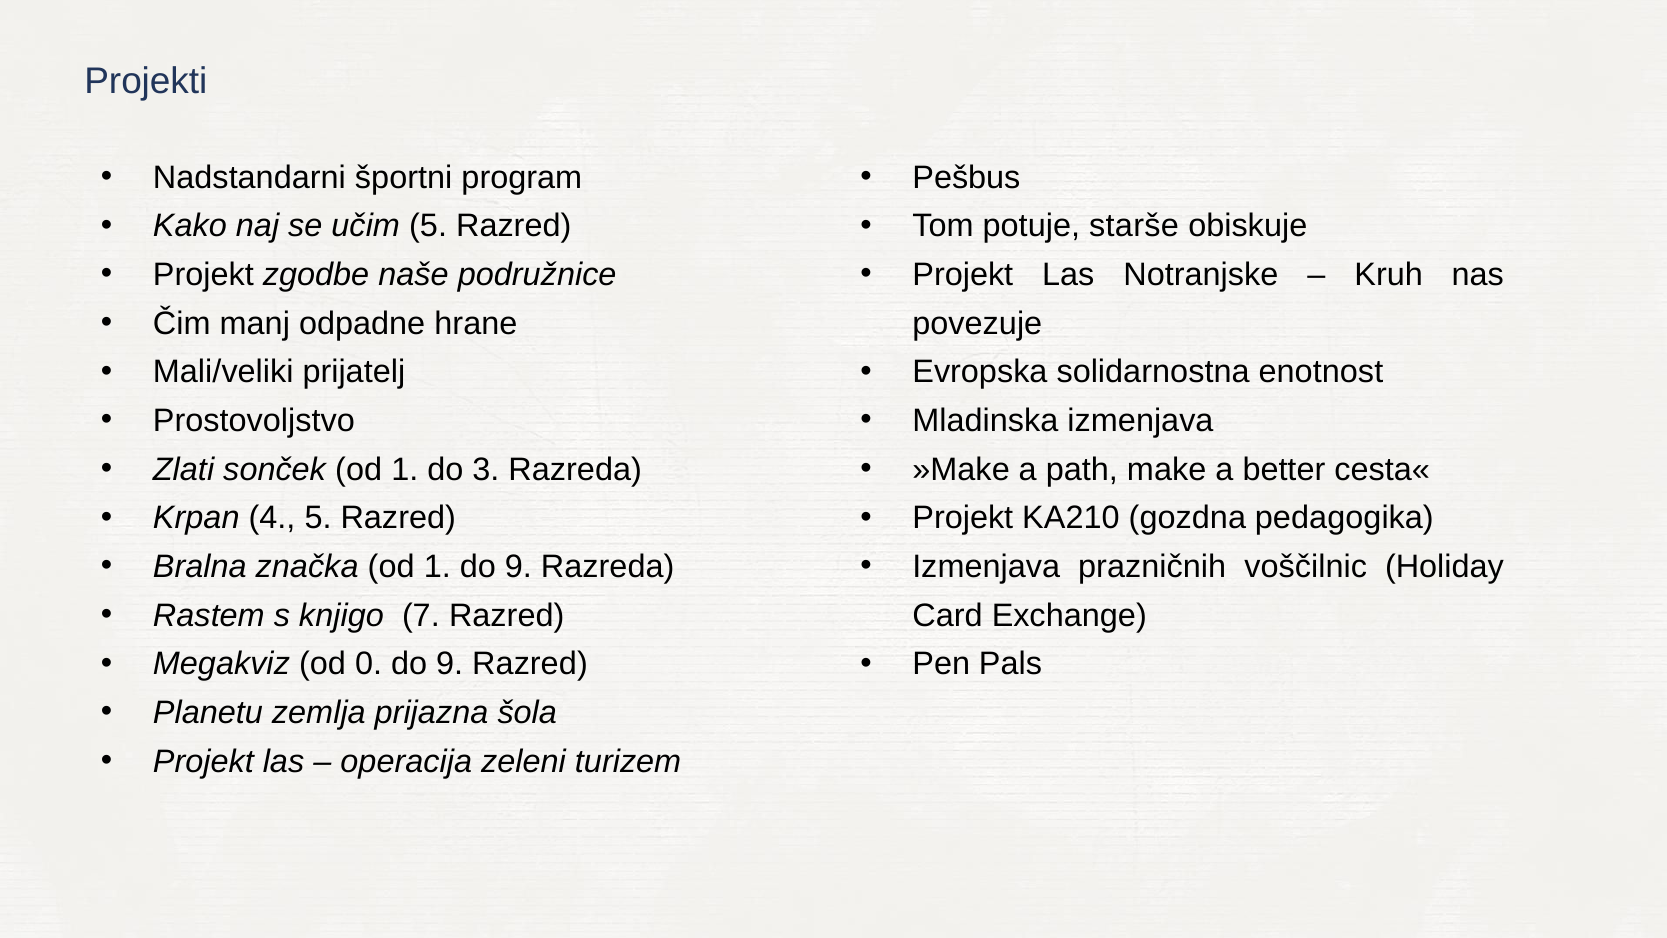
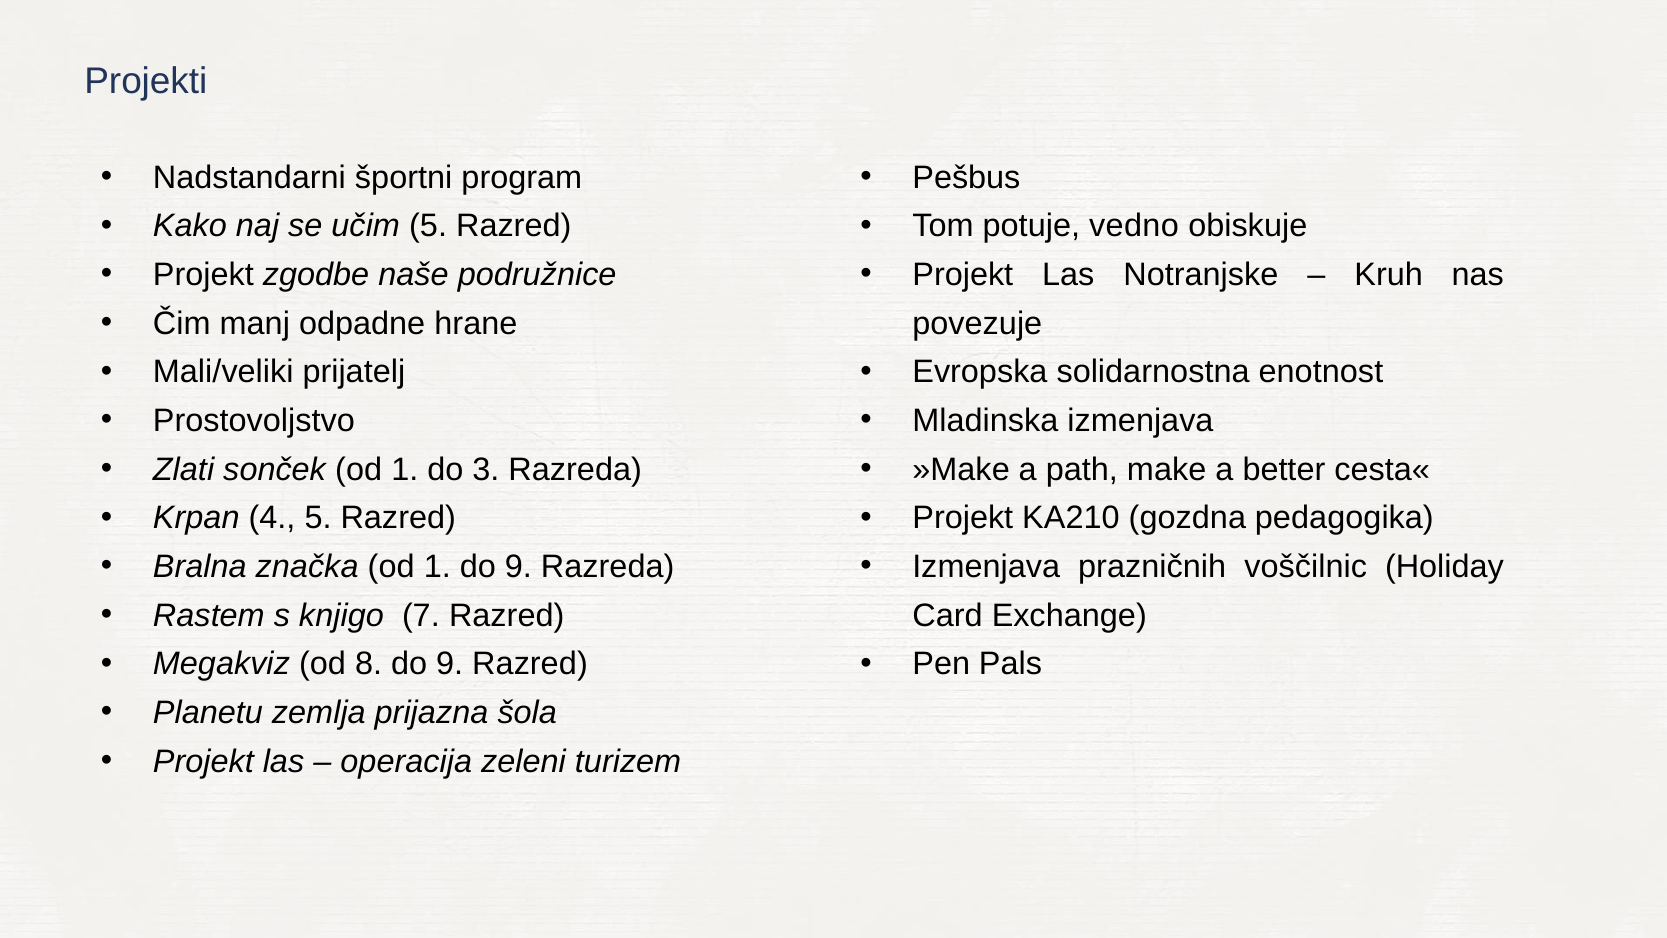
starše: starše -> vedno (1134, 226)
0: 0 -> 8 (369, 664)
